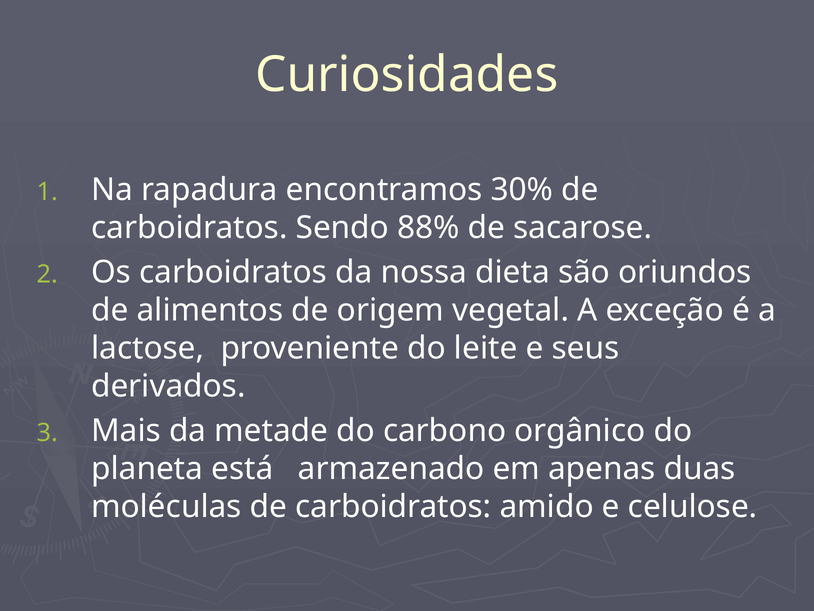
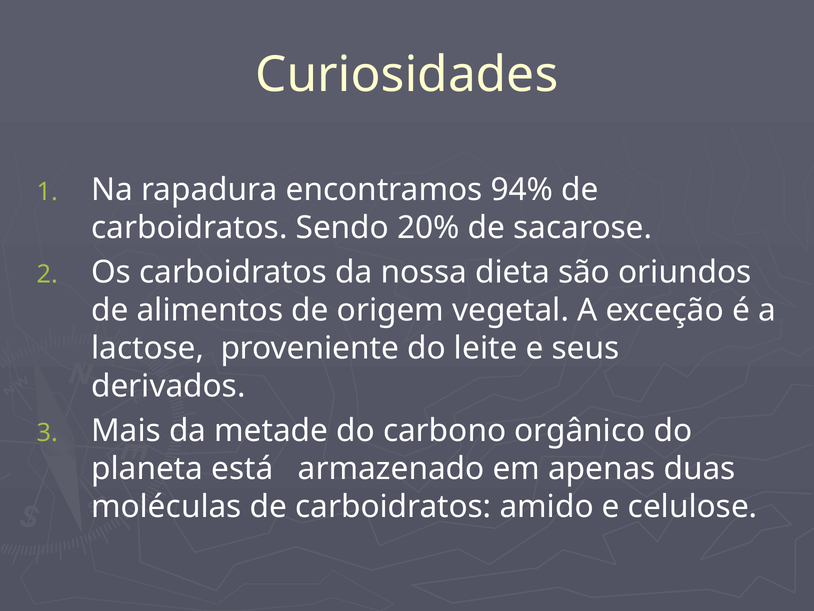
30%: 30% -> 94% (522, 189)
88%: 88% -> 20% (428, 228)
